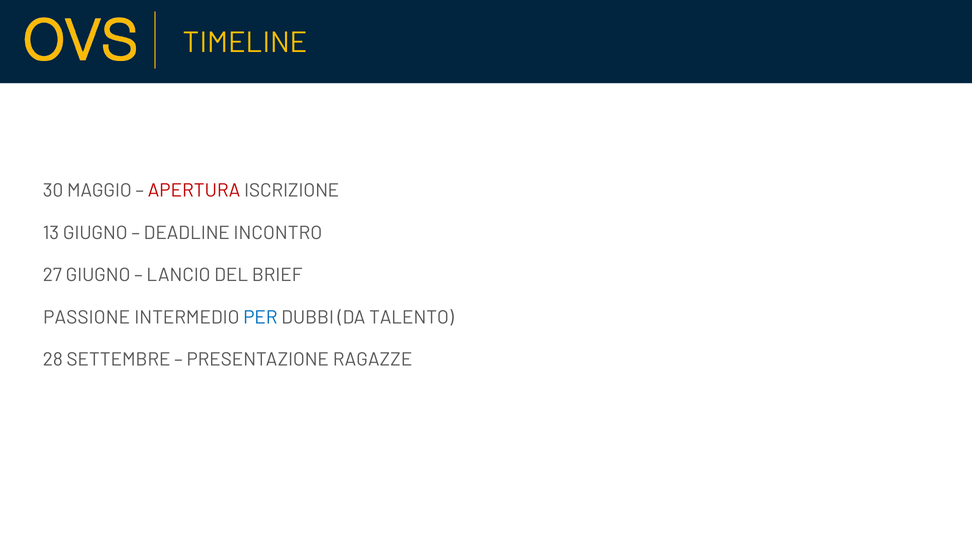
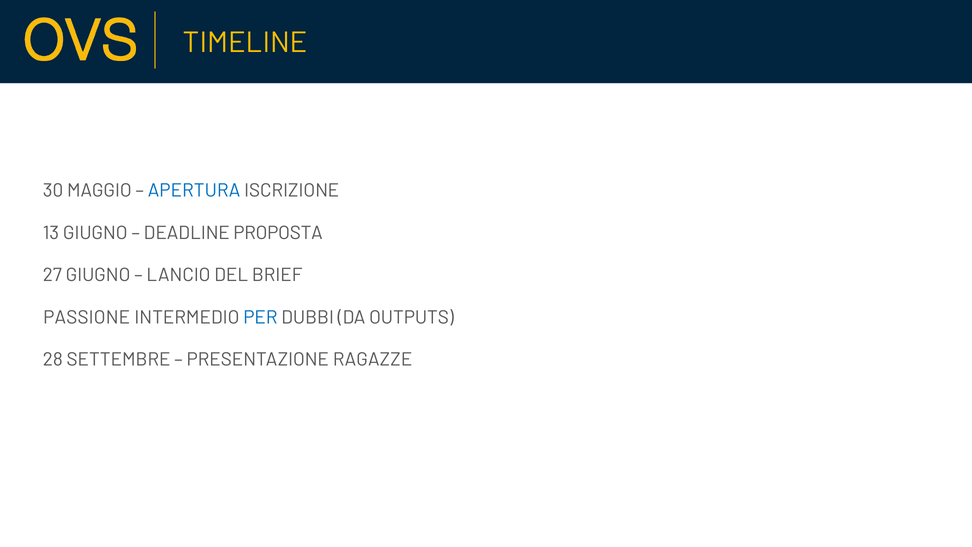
APERTURA colour: red -> blue (194, 190)
INCONTRO: INCONTRO -> PROPOSTA (278, 233)
TALENTO: TALENTO -> OUTPUTS (411, 317)
